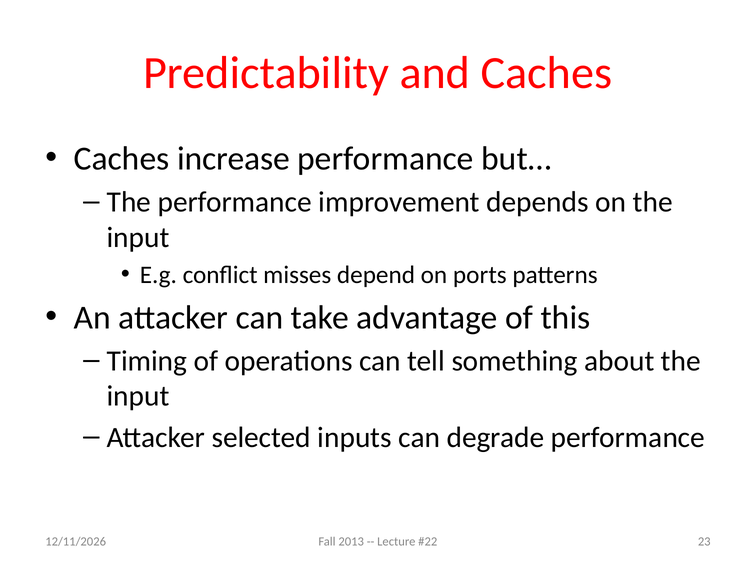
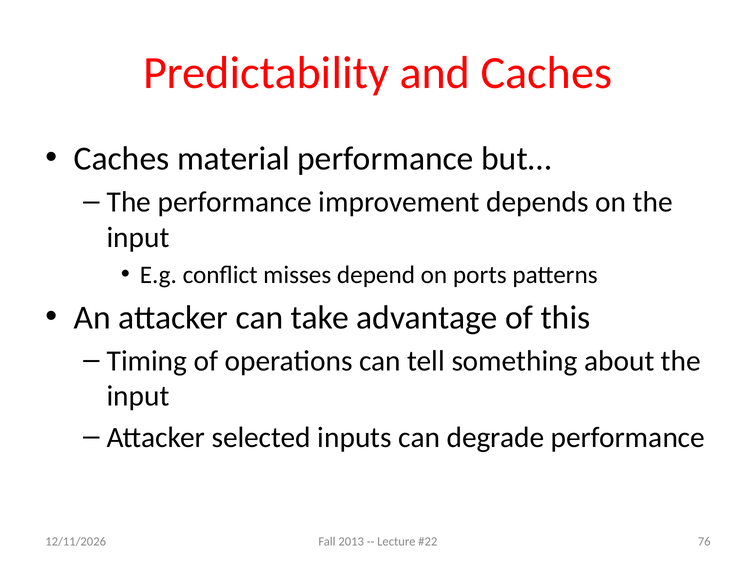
increase: increase -> material (233, 159)
23: 23 -> 76 (704, 541)
